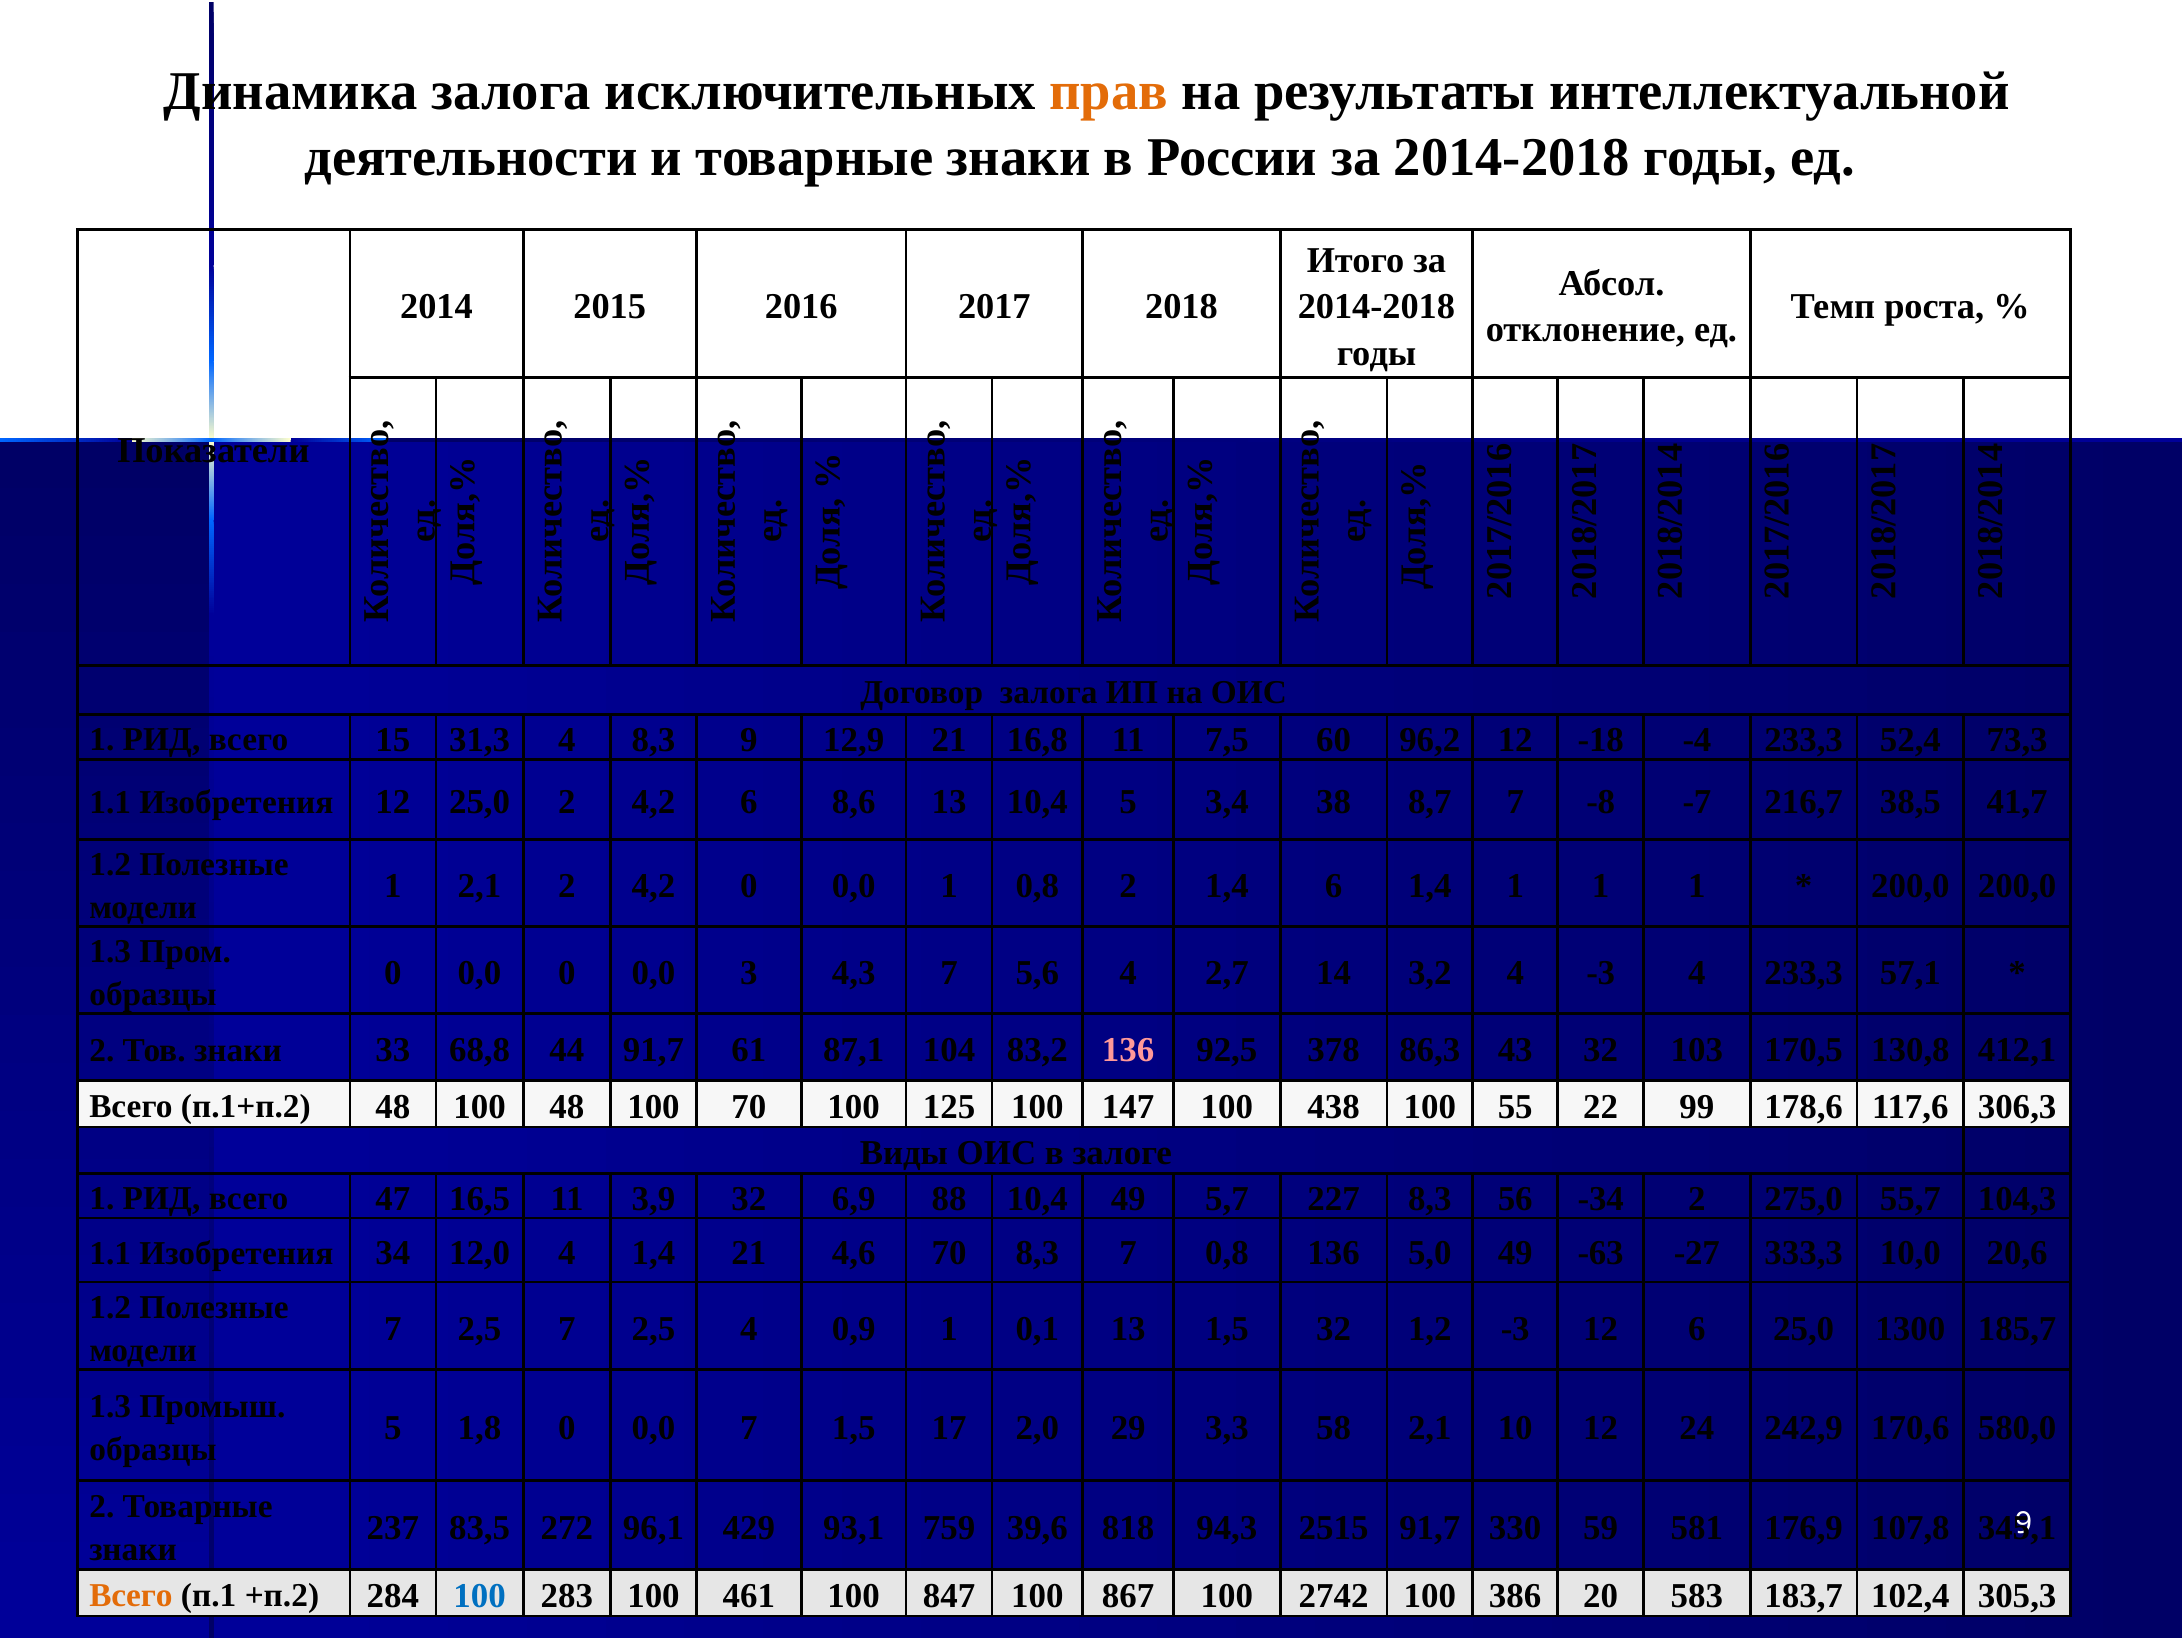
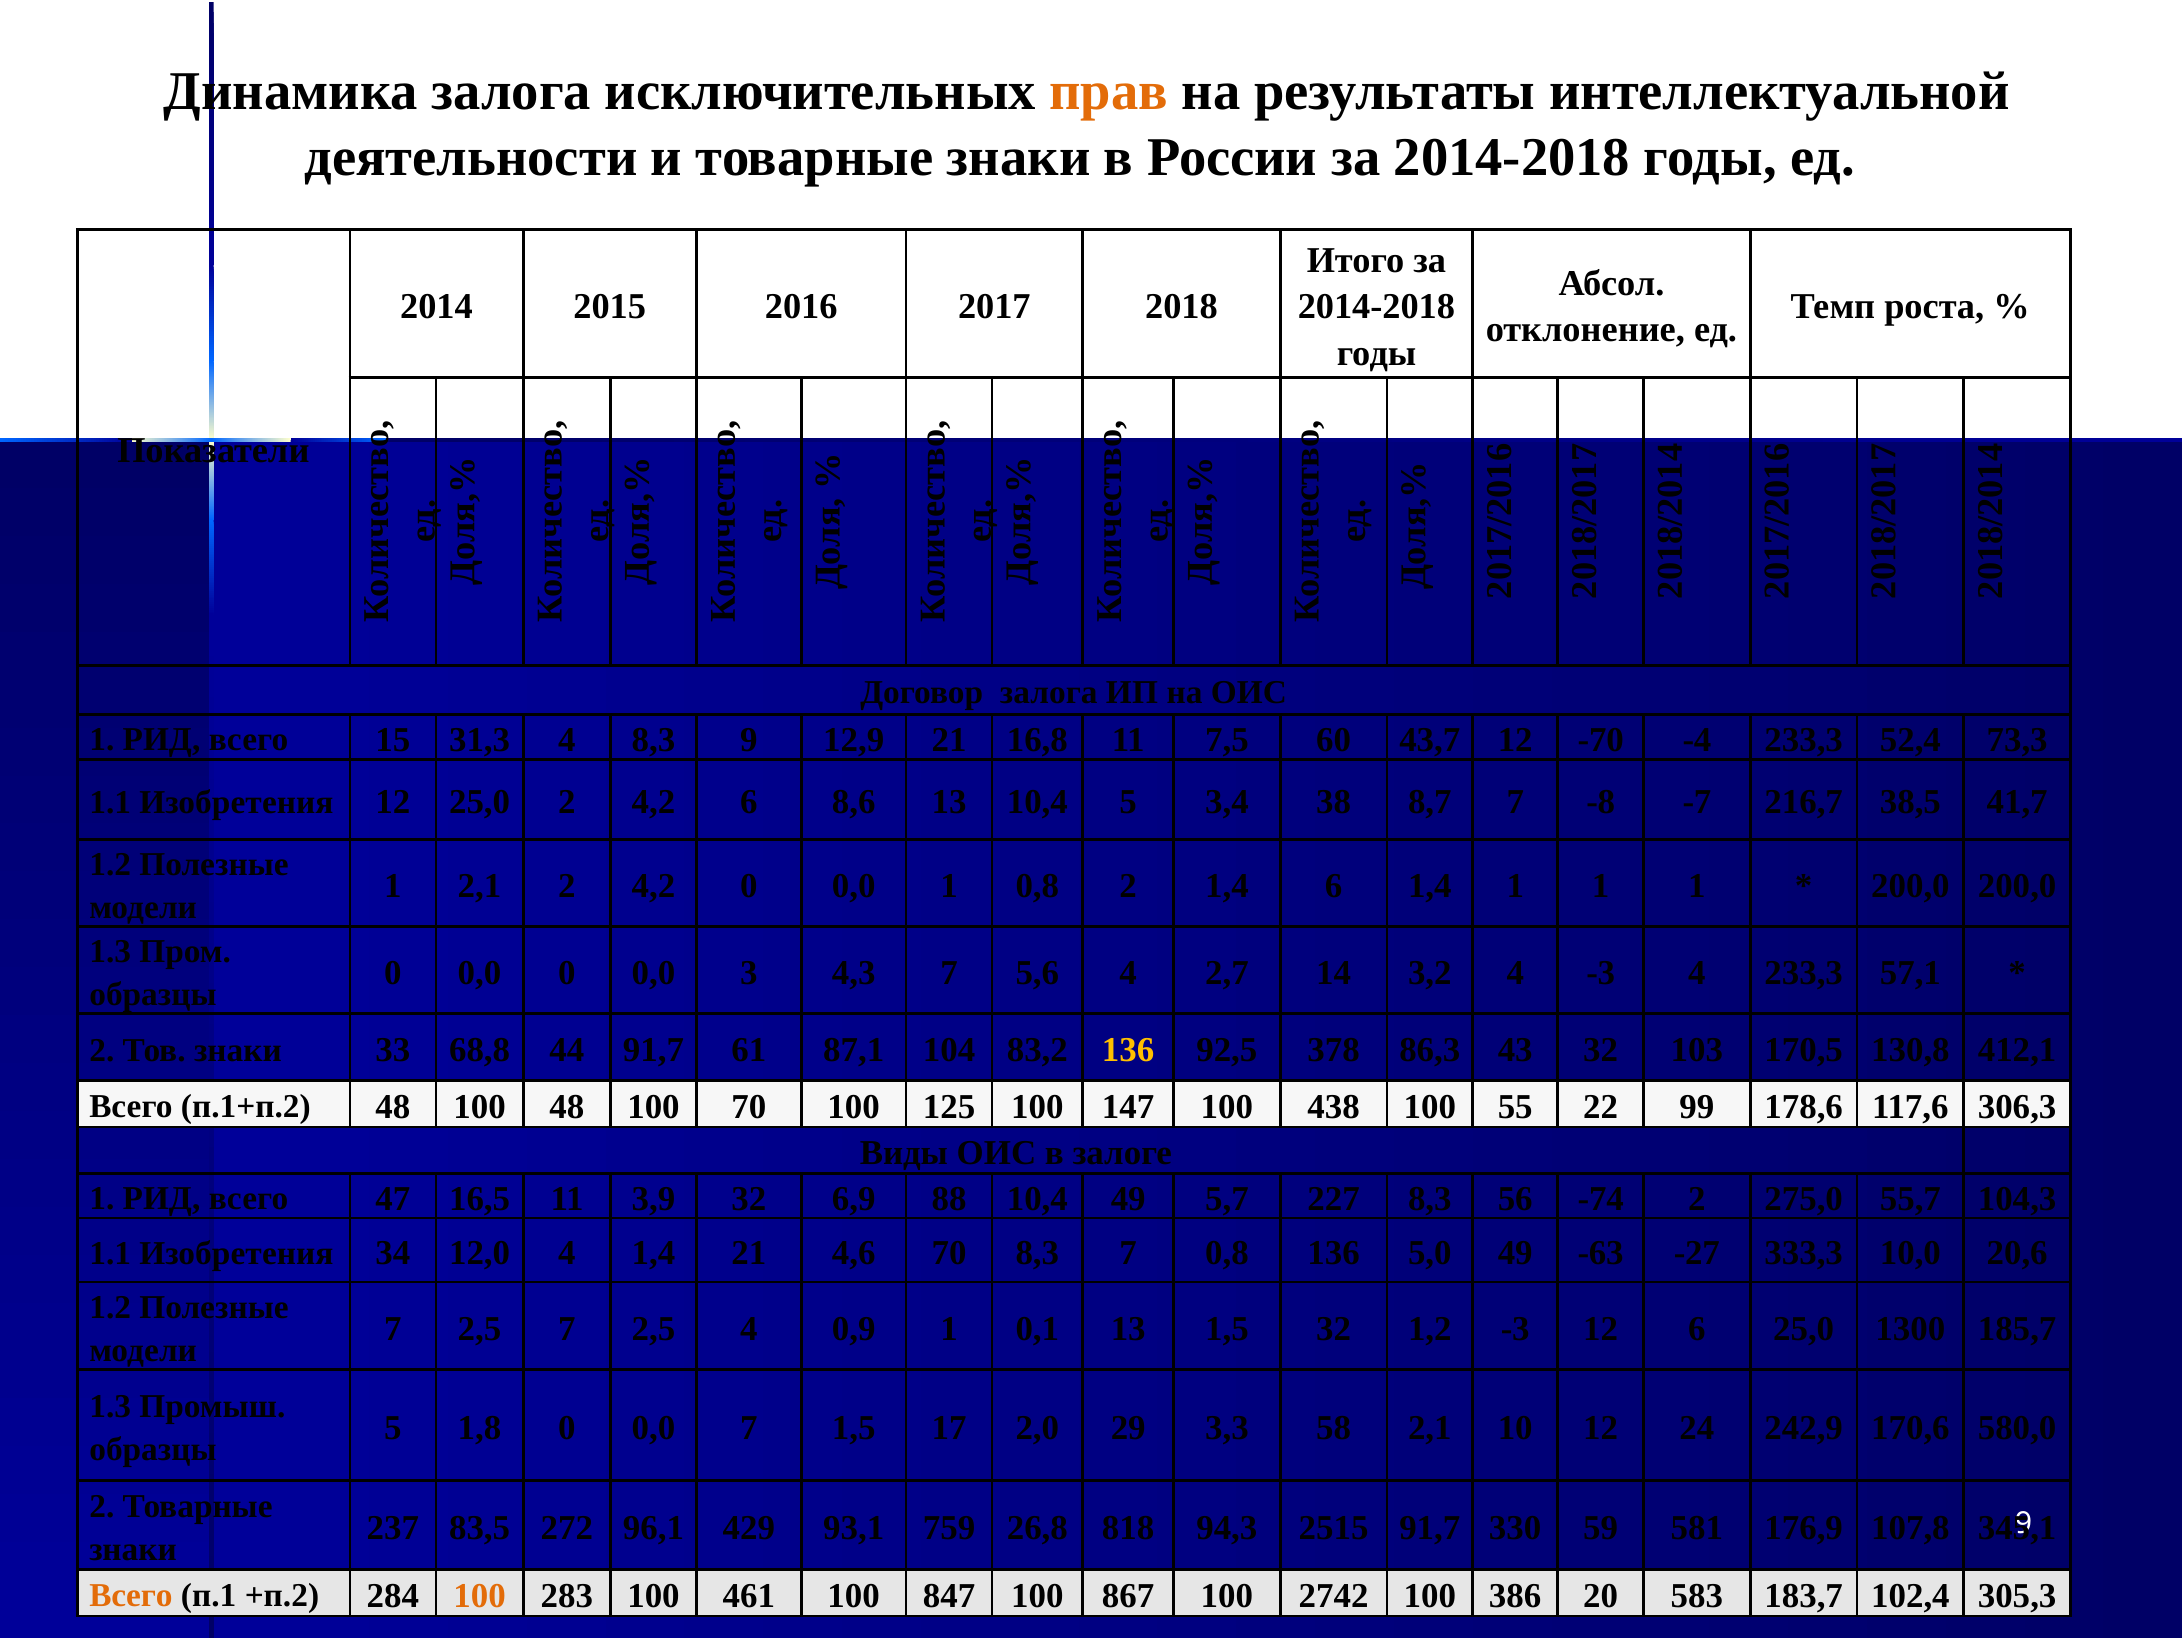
96,2: 96,2 -> 43,7 (1430, 740)
-18: -18 -> -70 (1601, 740)
136 colour: pink -> yellow (1128, 1050)
-34: -34 -> -74 (1601, 1198)
39,6: 39,6 -> 26,8 (1037, 1528)
100 colour: blue -> orange (480, 1595)
